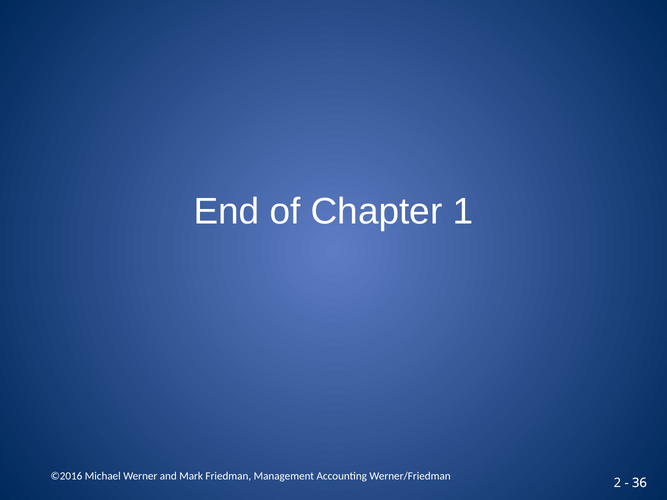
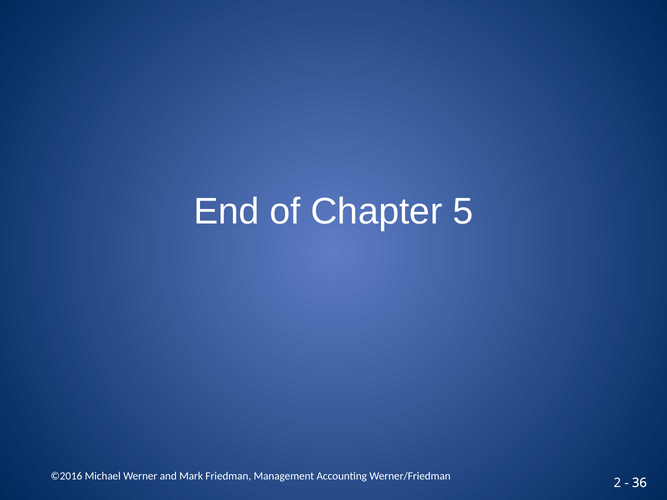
1: 1 -> 5 (463, 212)
